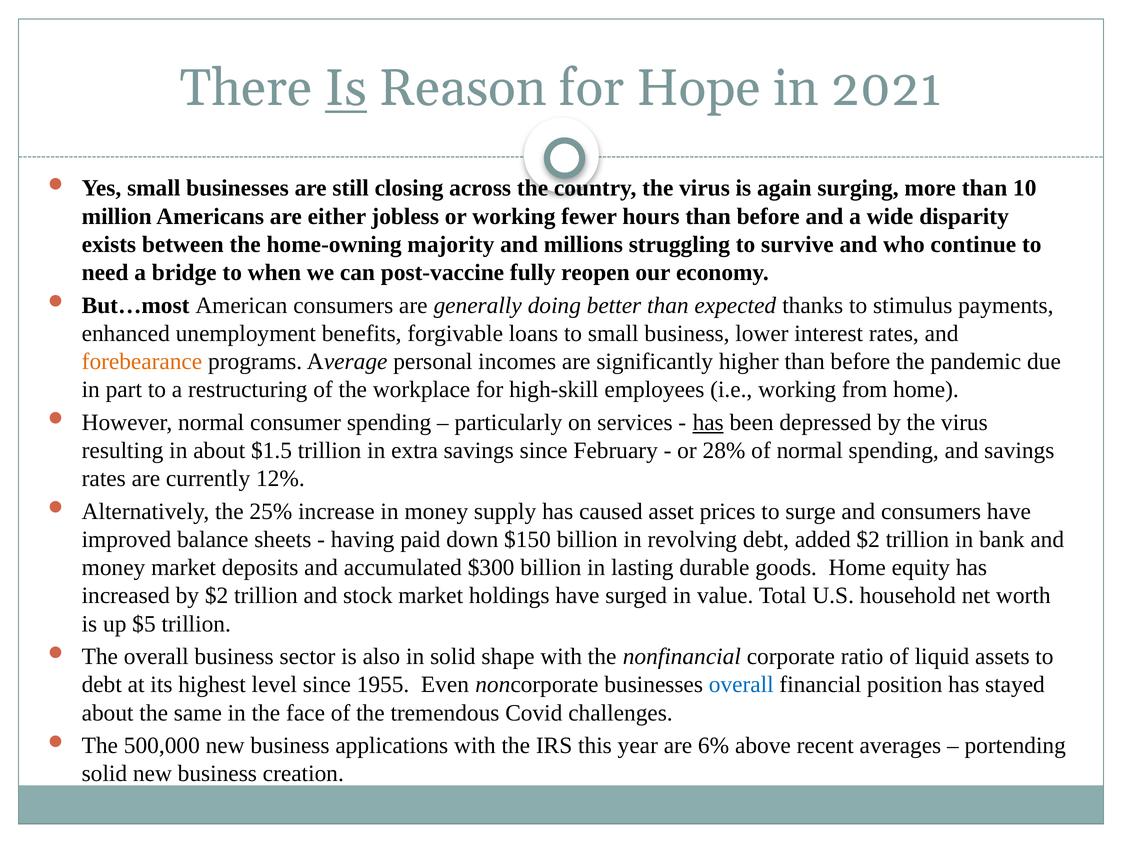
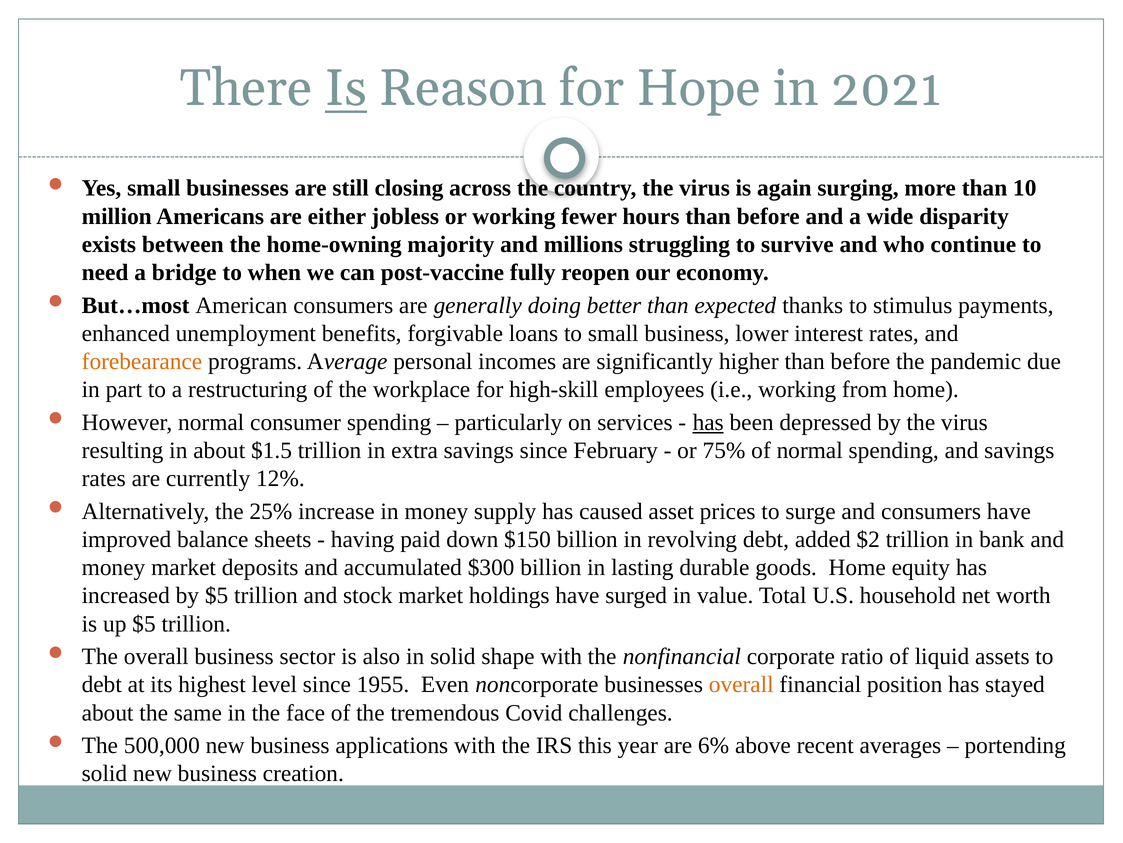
28%: 28% -> 75% (724, 450)
by $2: $2 -> $5 (217, 595)
overall colour: blue -> orange (741, 684)
